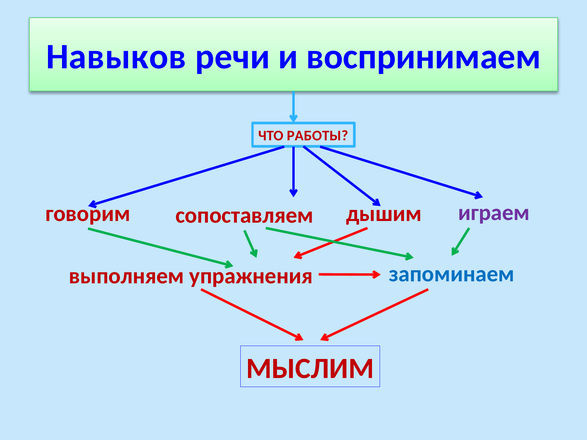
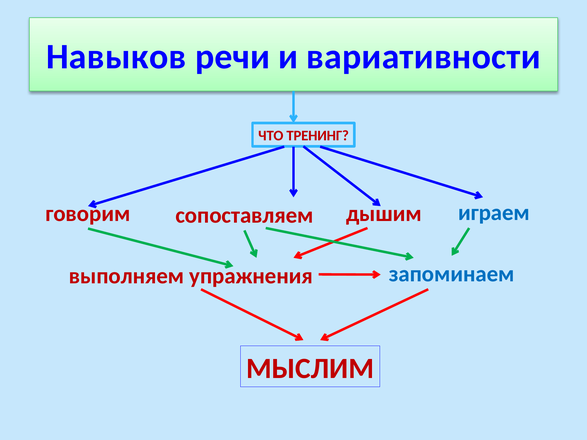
воспринимаем: воспринимаем -> вариативности (423, 57)
РАБОТЫ: РАБОТЫ -> ТРЕНИНГ (318, 136)
играем colour: purple -> blue (494, 213)
